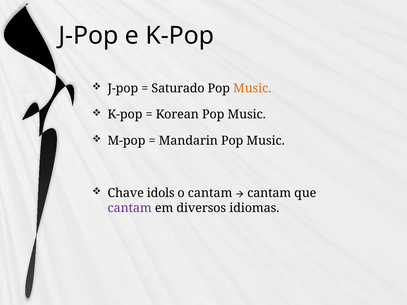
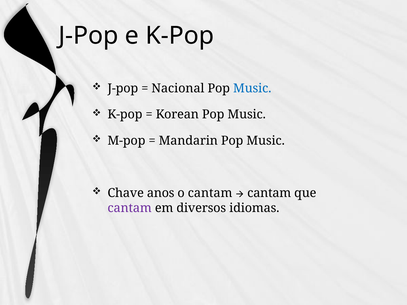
Saturado: Saturado -> Nacional (178, 88)
Music colour: orange -> blue (252, 88)
idols: idols -> anos (161, 193)
